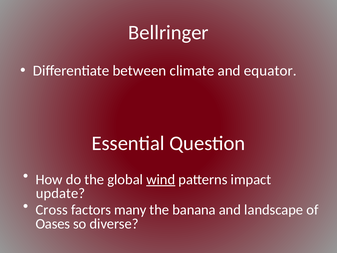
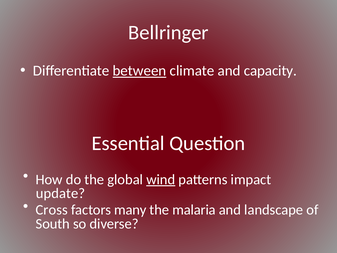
between underline: none -> present (139, 71)
equator: equator -> capacity (270, 71)
banana: banana -> malaria (194, 210)
Oases: Oases -> South (53, 223)
